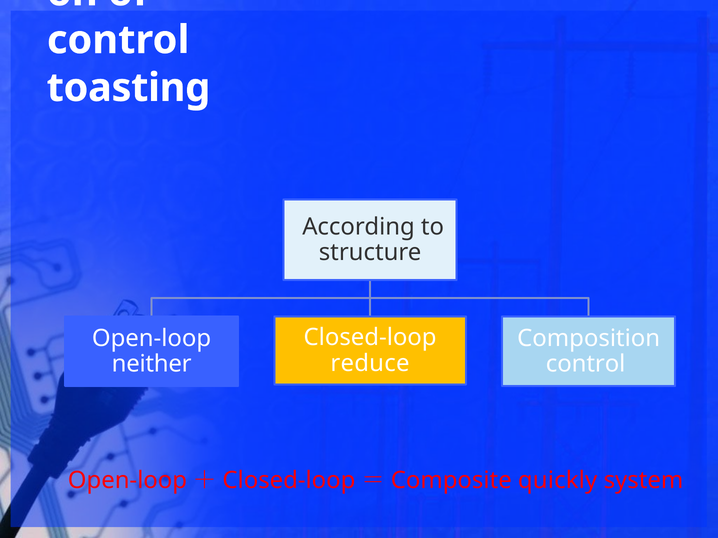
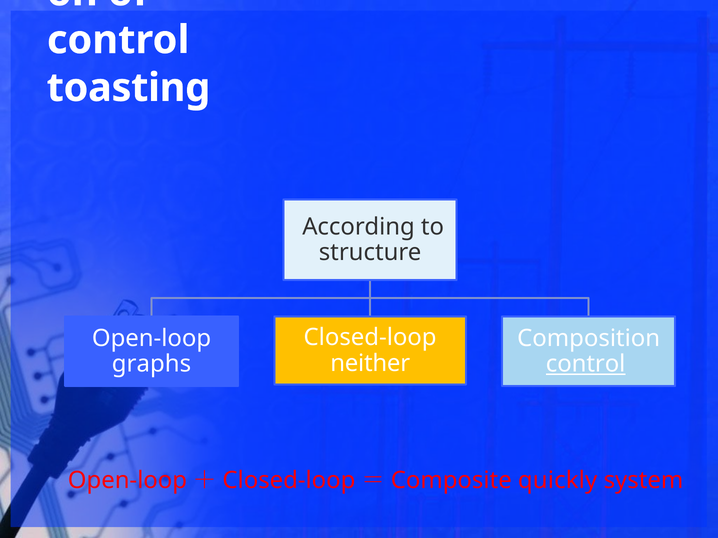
reduce: reduce -> neither (370, 363)
neither: neither -> graphs (151, 364)
control underline: none -> present (586, 364)
